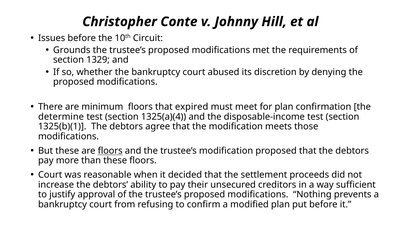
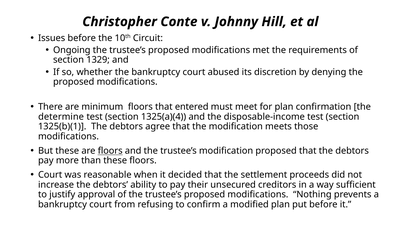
Grounds: Grounds -> Ongoing (72, 50)
expired: expired -> entered (192, 107)
